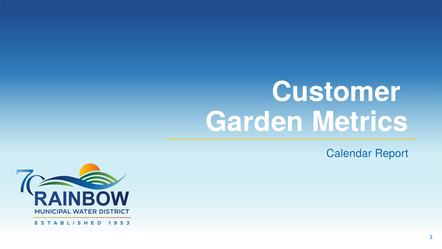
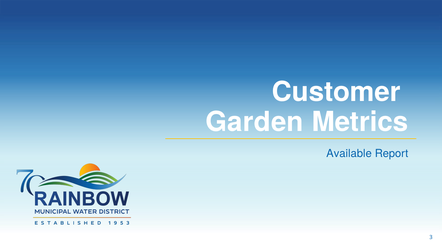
Calendar: Calendar -> Available (349, 153)
